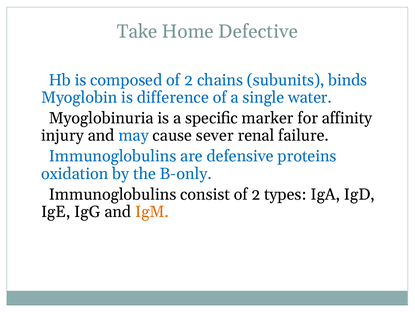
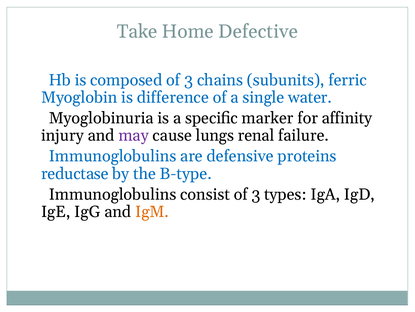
composed of 2: 2 -> 3 (188, 80)
binds: binds -> ferric (348, 80)
may colour: blue -> purple (134, 135)
sever: sever -> lungs (215, 135)
oxidation: oxidation -> reductase (75, 173)
B-only: B-only -> B-type (186, 173)
consist of 2: 2 -> 3 (256, 194)
